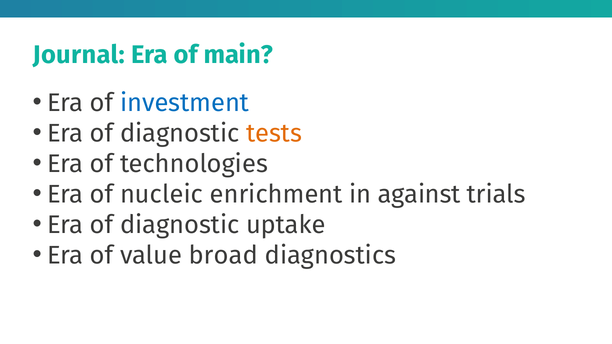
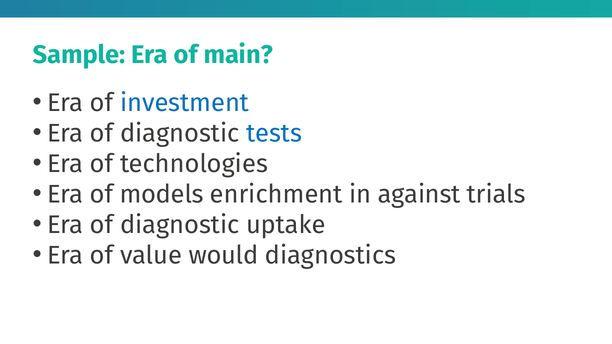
Journal: Journal -> Sample (79, 55)
tests colour: orange -> blue (274, 133)
nucleic: nucleic -> models (162, 194)
broad: broad -> would (224, 256)
